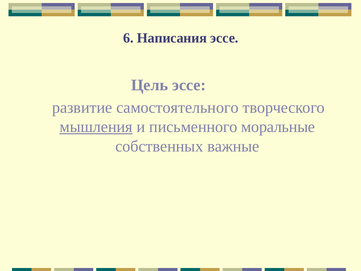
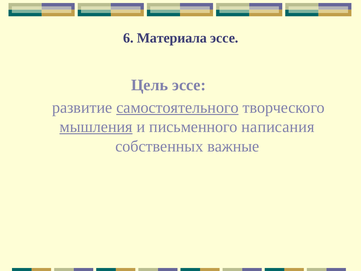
Написания: Написания -> Материала (172, 38)
самостоятельного underline: none -> present (177, 108)
моральные: моральные -> написания (278, 127)
